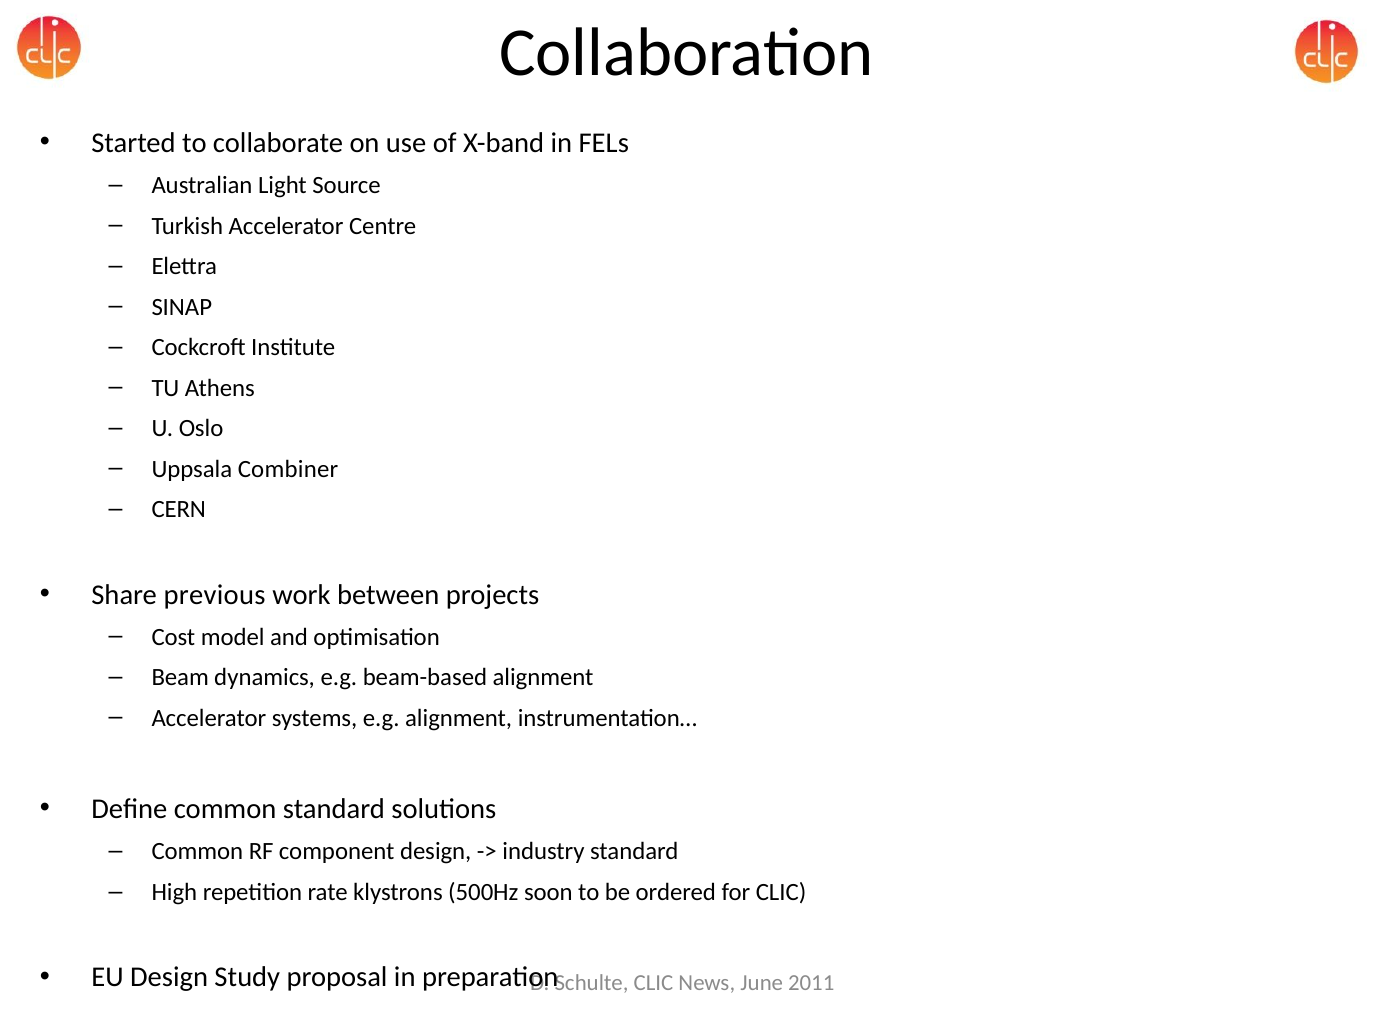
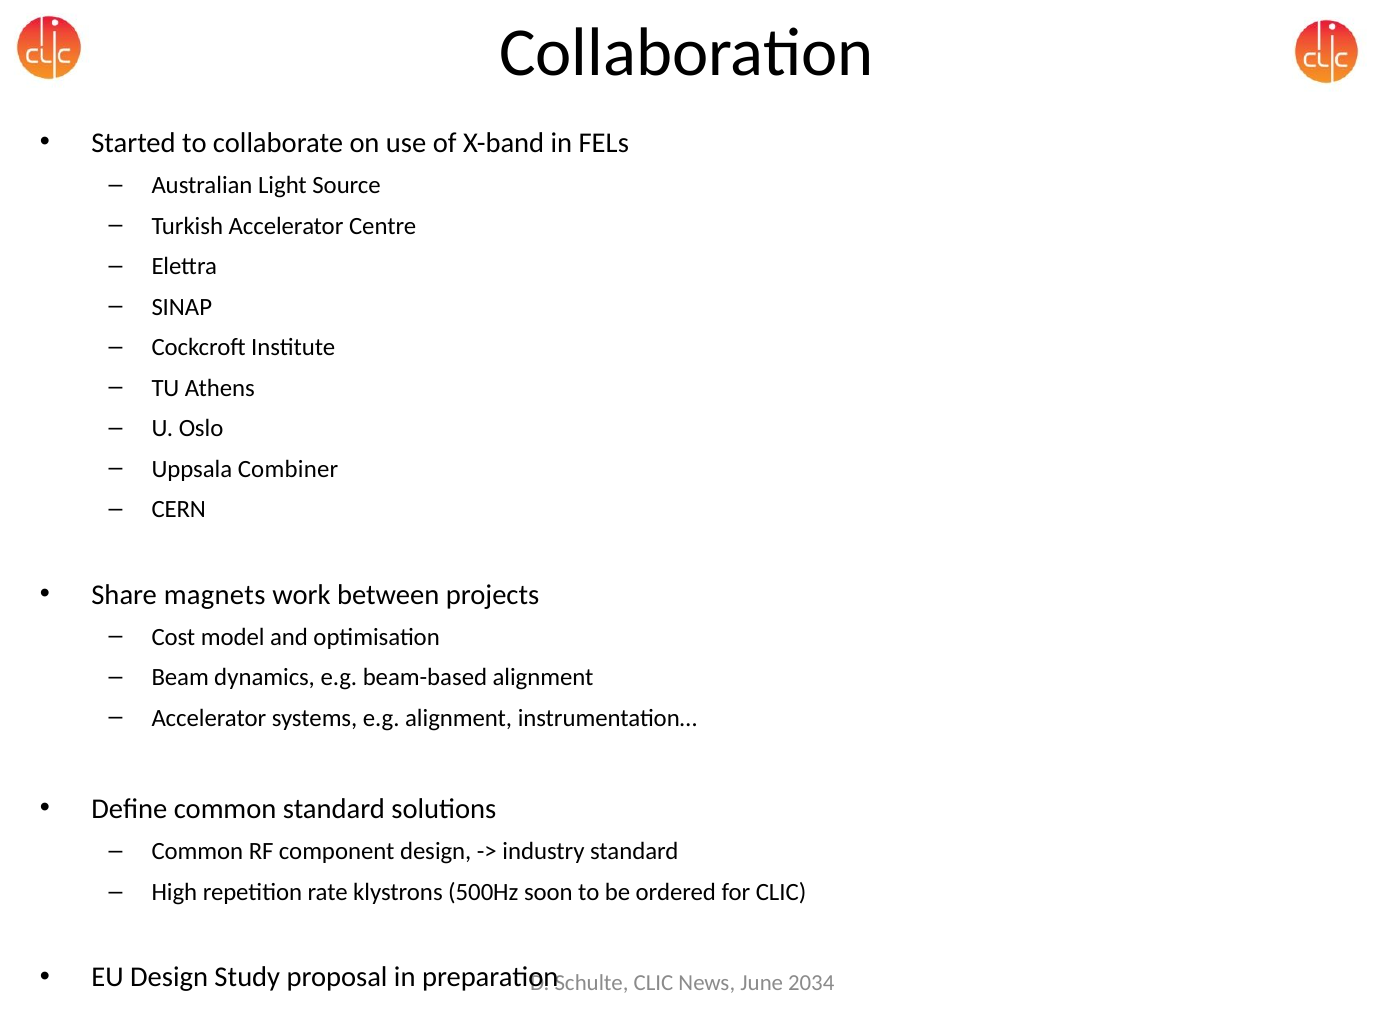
previous: previous -> magnets (215, 594)
2011: 2011 -> 2034 (811, 983)
